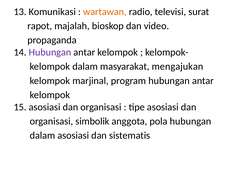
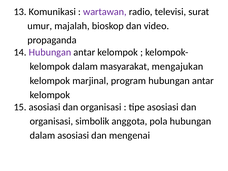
wartawan colour: orange -> purple (105, 12)
rapot: rapot -> umur (40, 26)
sistematis: sistematis -> mengenai (130, 135)
